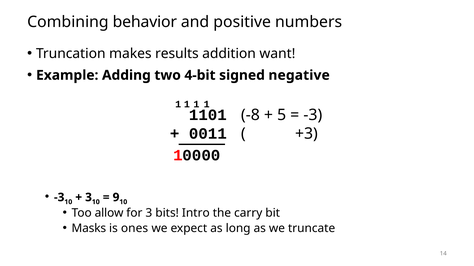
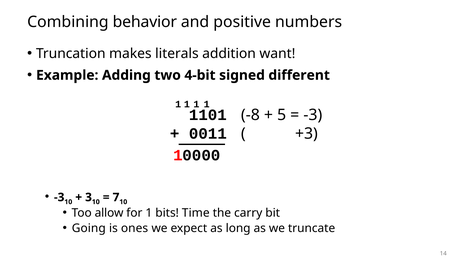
results: results -> literals (177, 54)
negative: negative -> different (299, 75)
9: 9 -> 7 (116, 198)
for 3: 3 -> 1 (149, 213)
Intro: Intro -> Time (196, 213)
Masks: Masks -> Going (89, 229)
